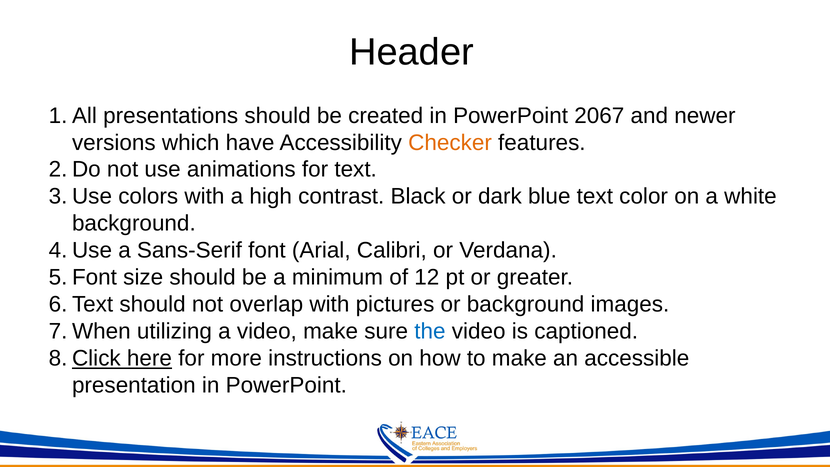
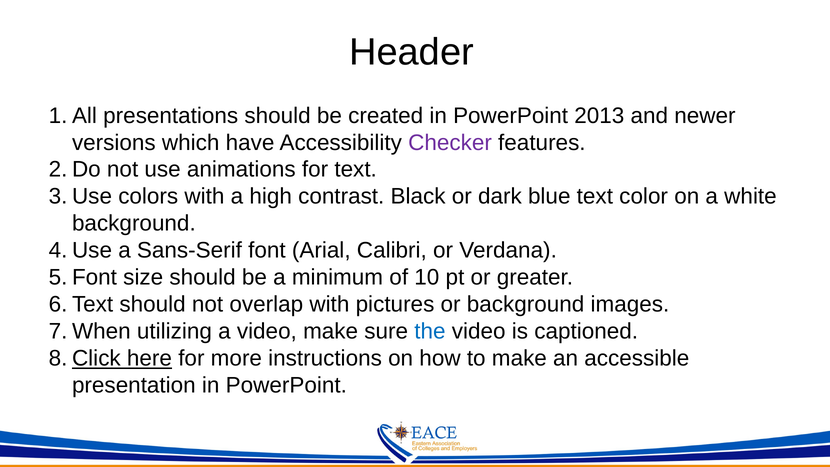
2067: 2067 -> 2013 (599, 116)
Checker colour: orange -> purple (450, 143)
12: 12 -> 10 (427, 277)
